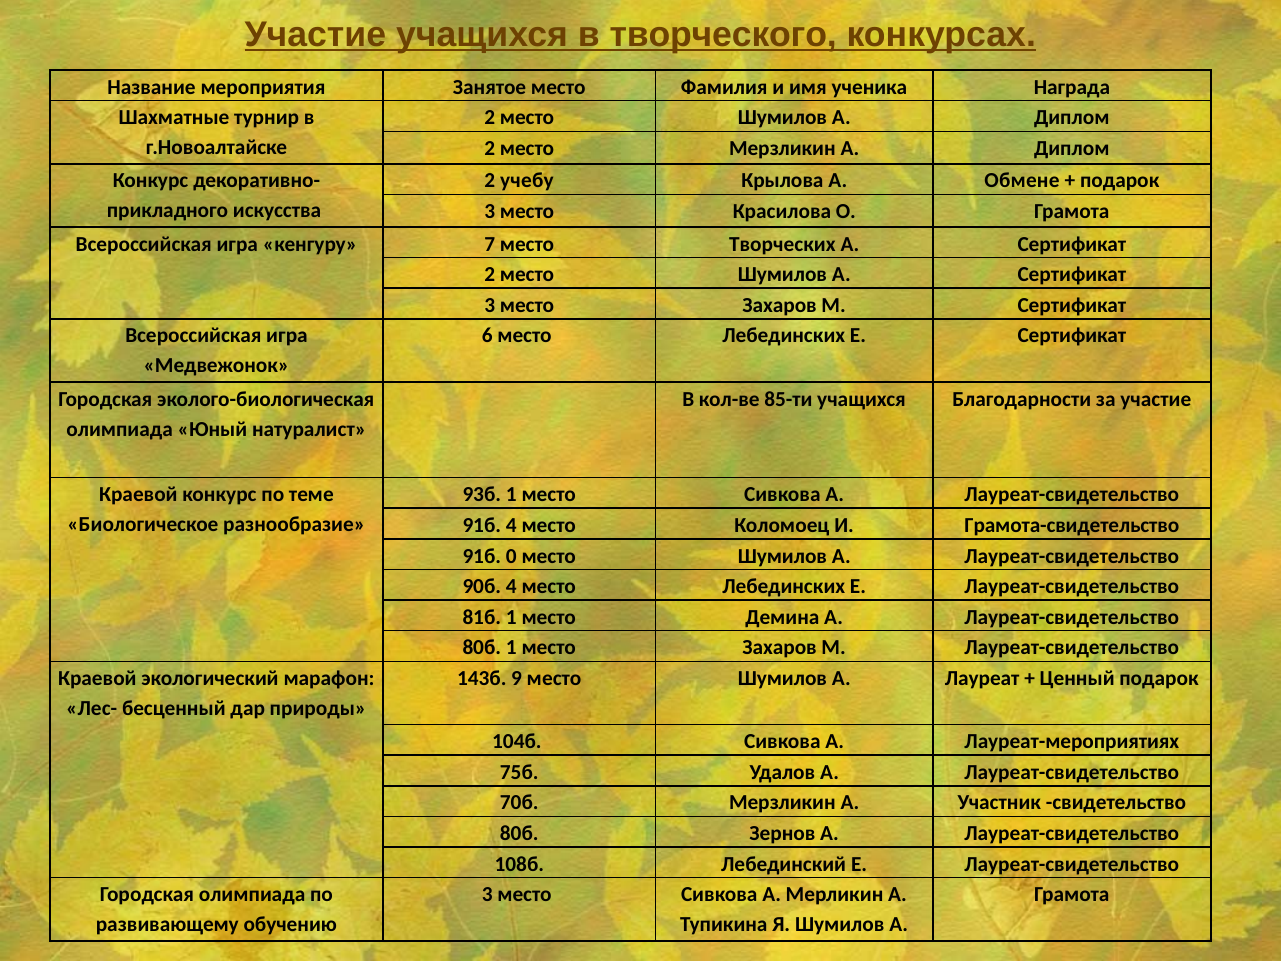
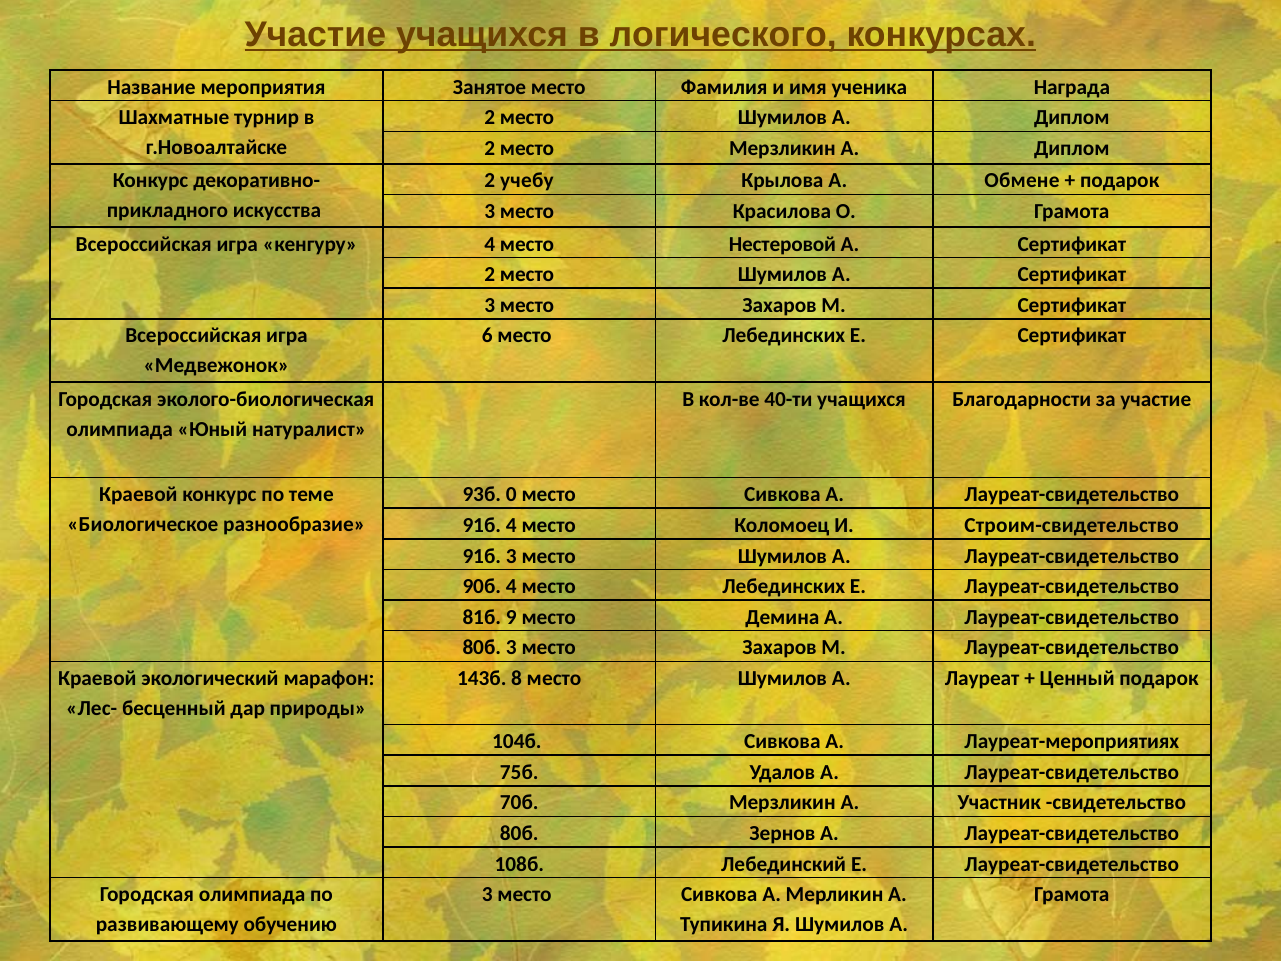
творческого: творческого -> логического (723, 34)
кенгуру 7: 7 -> 4 (490, 244)
Творческих: Творческих -> Нестеровой (782, 244)
85-ти: 85-ти -> 40-ти (788, 399)
93б 1: 1 -> 0 (511, 495)
Грамота-свидетельство: Грамота-свидетельство -> Строим-свидетельство (1072, 525)
91б 0: 0 -> 3 (511, 556)
81б 1: 1 -> 9 (511, 617)
80б 1: 1 -> 3 (511, 648)
9: 9 -> 8 (517, 678)
